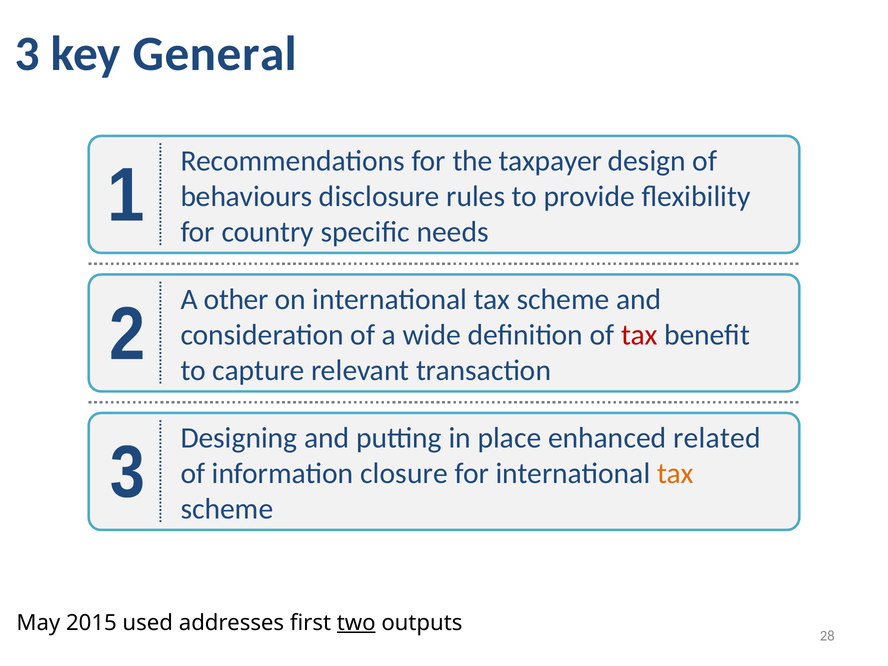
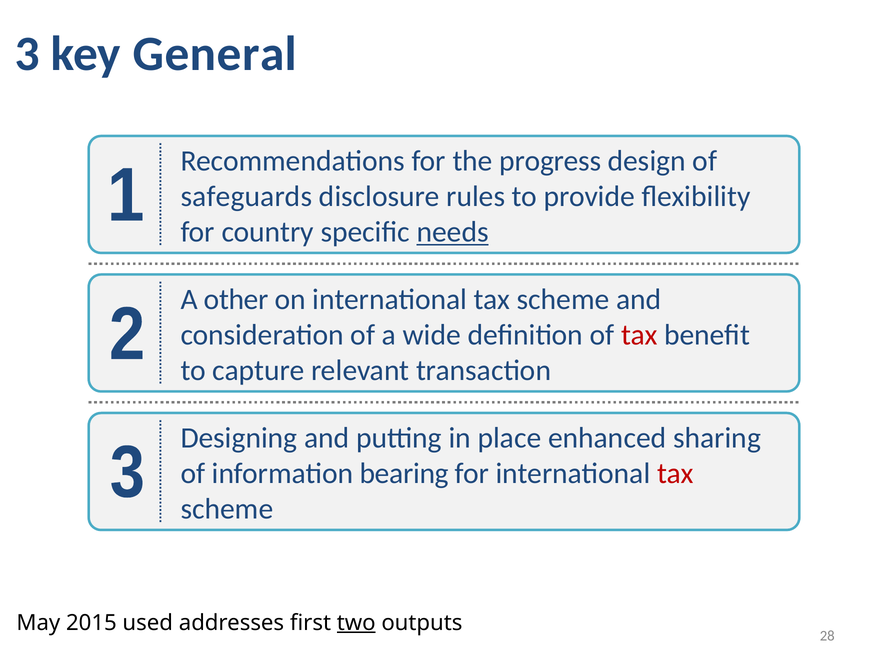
taxpayer: taxpayer -> progress (550, 161)
behaviours: behaviours -> safeguards (246, 197)
needs underline: none -> present (453, 232)
related: related -> sharing (717, 438)
closure: closure -> bearing (404, 474)
tax colour: orange -> red (675, 474)
